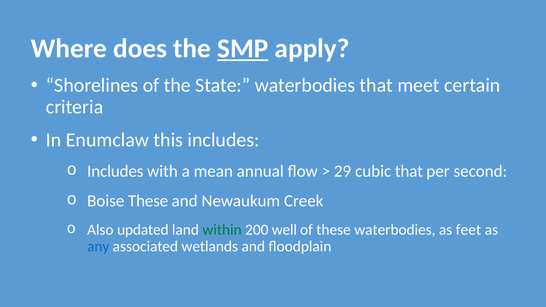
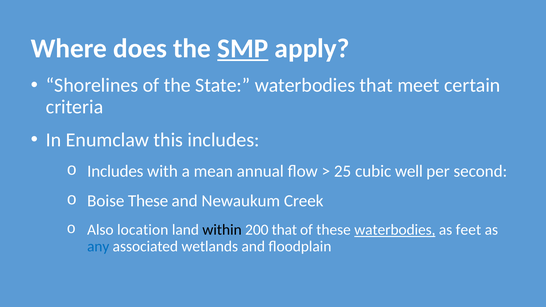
29: 29 -> 25 (343, 171)
cubic that: that -> well (409, 171)
updated: updated -> location (143, 230)
within colour: green -> black (222, 230)
200 well: well -> that (284, 230)
waterbodies underline: none -> present (395, 230)
